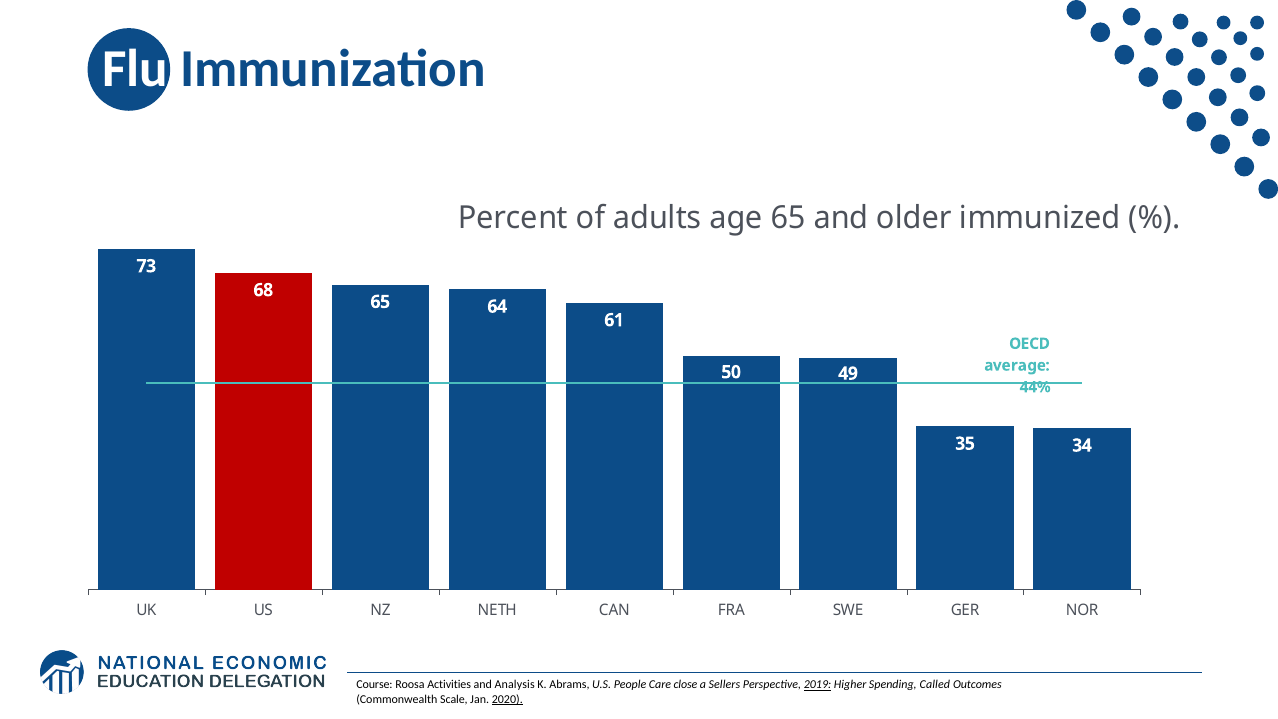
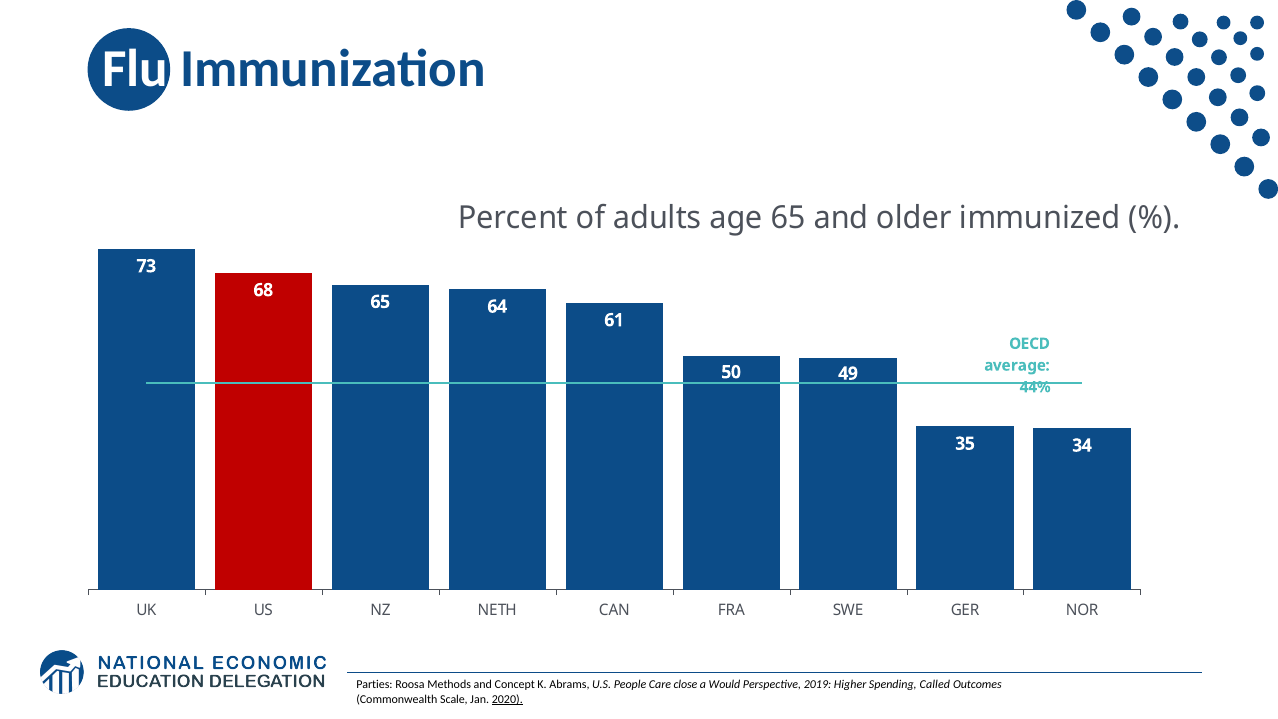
Course: Course -> Parties (374, 685)
Activities: Activities -> Methods (449, 685)
Analysis: Analysis -> Concept (515, 685)
Sellers: Sellers -> Would (725, 685)
2019 underline: present -> none (818, 685)
